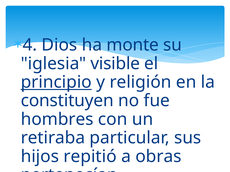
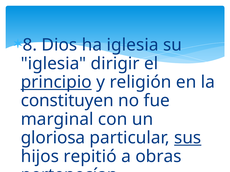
4: 4 -> 8 (30, 45)
ha monte: monte -> iglesia (133, 45)
visible: visible -> dirigir (115, 64)
hombres: hombres -> marginal (57, 120)
retiraba: retiraba -> gloriosa (53, 138)
sus underline: none -> present (188, 138)
